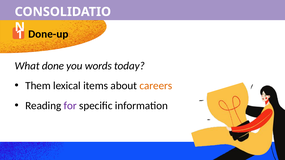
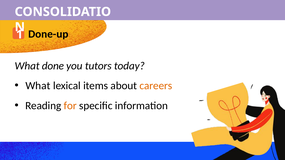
words: words -> tutors (98, 66)
Them: Them -> What (38, 86)
for colour: purple -> orange (70, 106)
